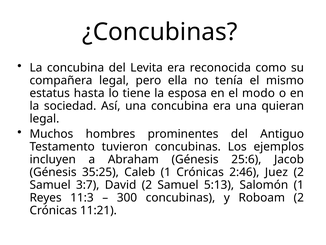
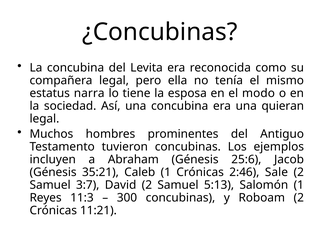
hasta: hasta -> narra (89, 93)
35:25: 35:25 -> 35:21 (100, 172)
Juez: Juez -> Sale (276, 172)
